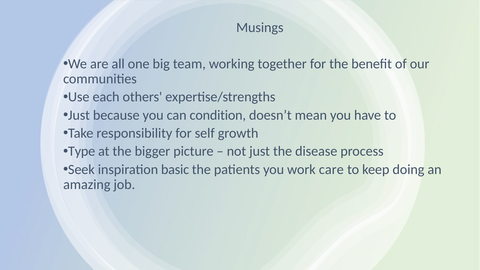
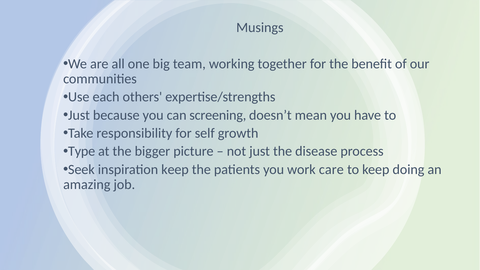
condition: condition -> screening (218, 115)
inspiration basic: basic -> keep (175, 169)
